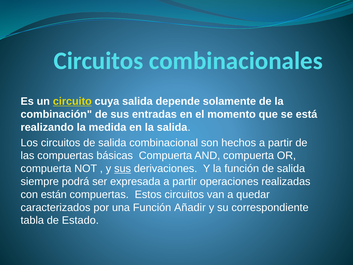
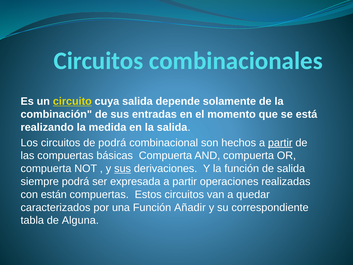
circuitos de salida: salida -> podrá (112, 143)
partir underline: none -> present (280, 143)
Estado: Estado -> Alguna (80, 220)
